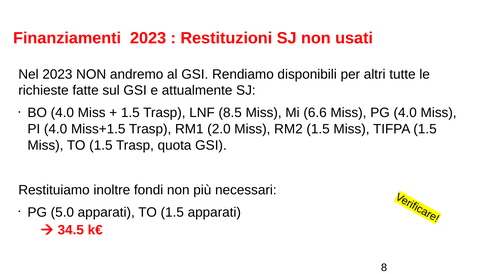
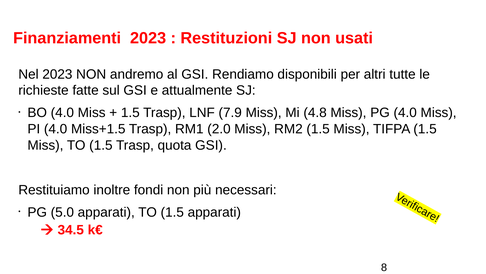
8.5: 8.5 -> 7.9 (230, 113)
6.6: 6.6 -> 4.8 (315, 113)
